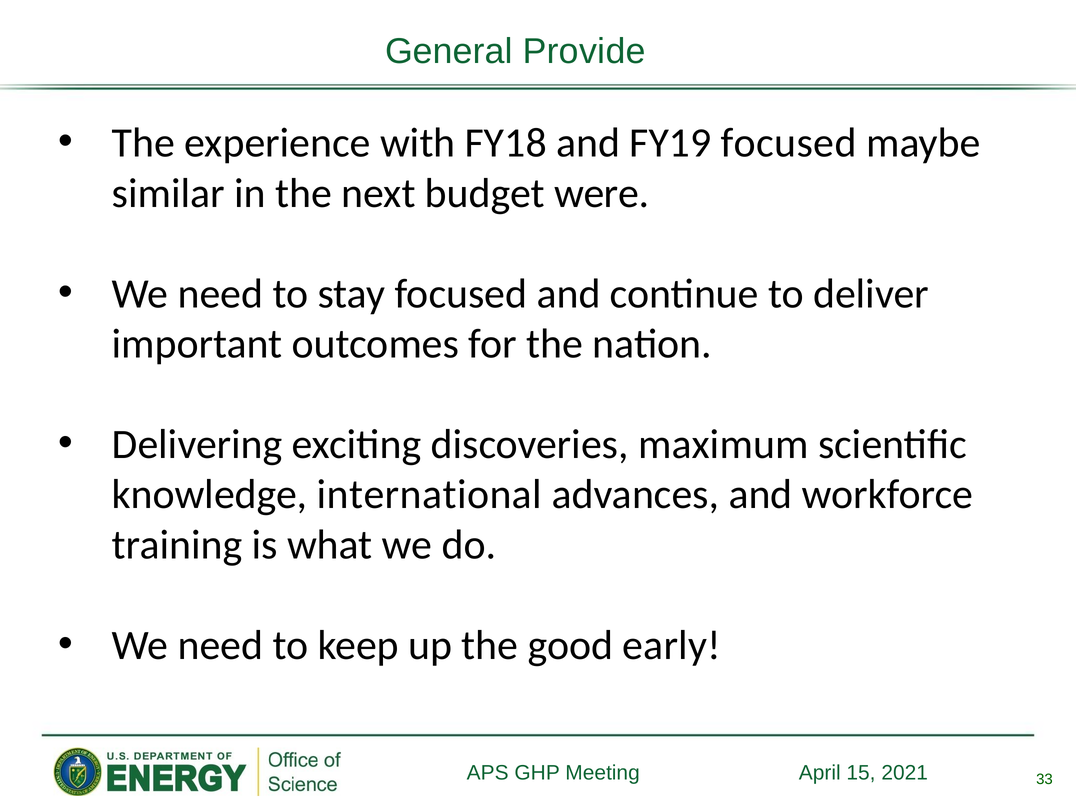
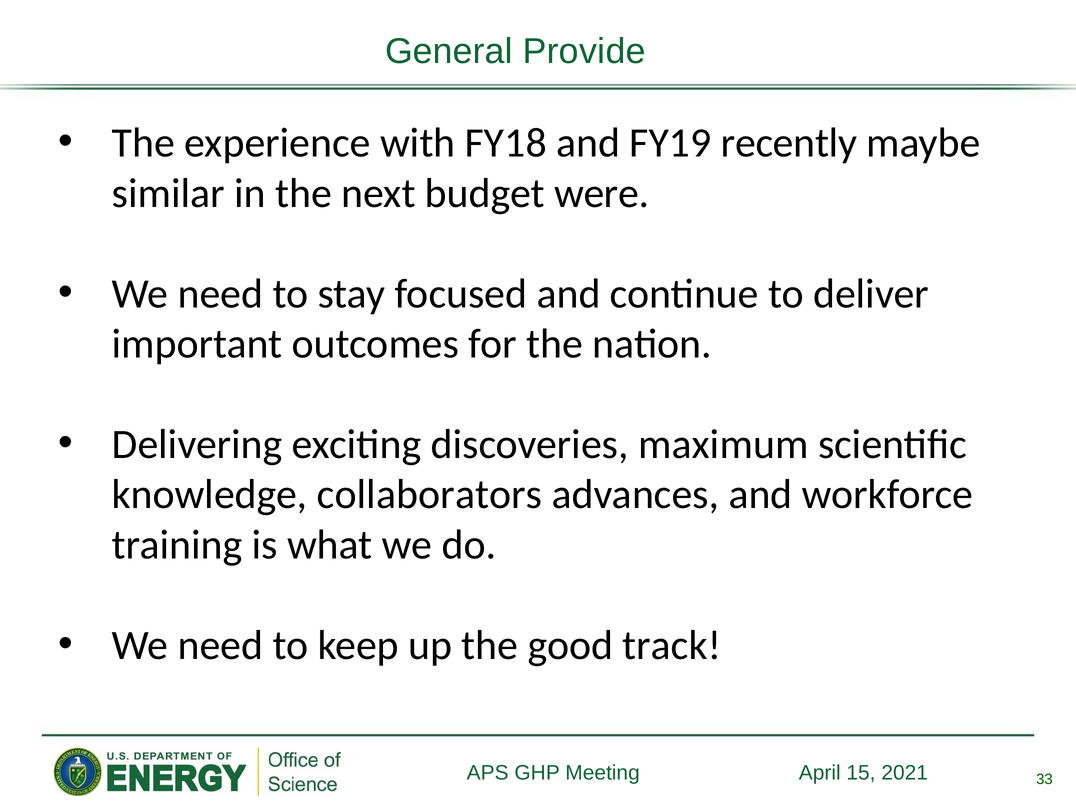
FY19 focused: focused -> recently (789, 143)
international: international -> collaborators (430, 495)
early: early -> track (672, 645)
